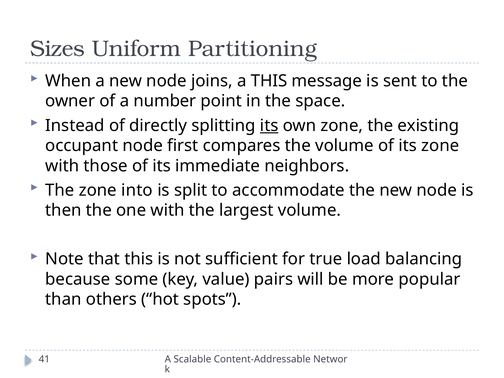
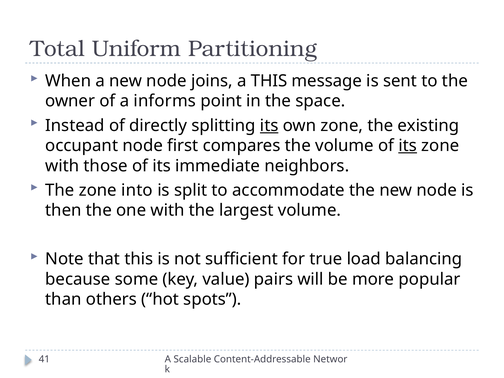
Sizes: Sizes -> Total (57, 49)
number: number -> informs (165, 101)
its underline: none -> present (408, 146)
